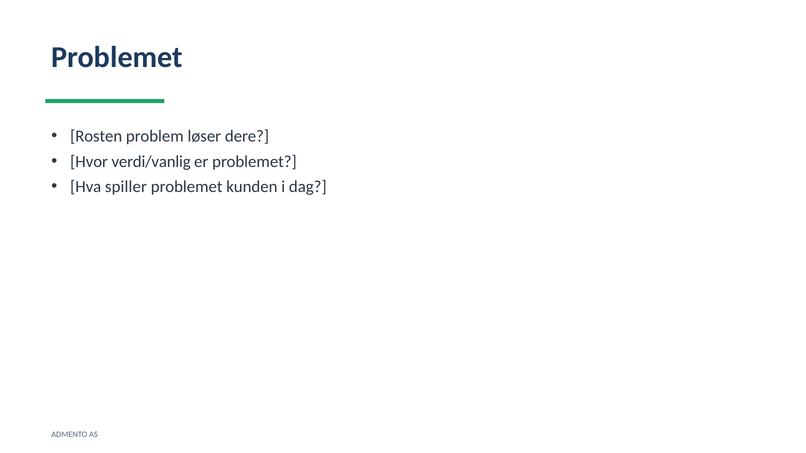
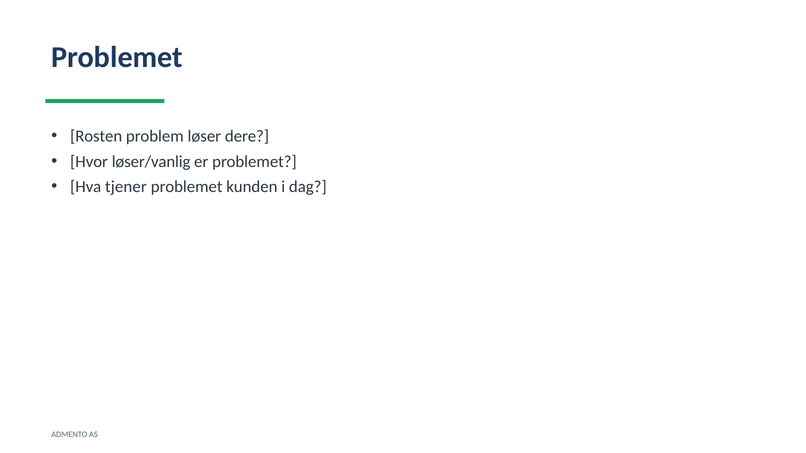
verdi/vanlig: verdi/vanlig -> løser/vanlig (151, 162)
spiller: spiller -> tjener (126, 187)
